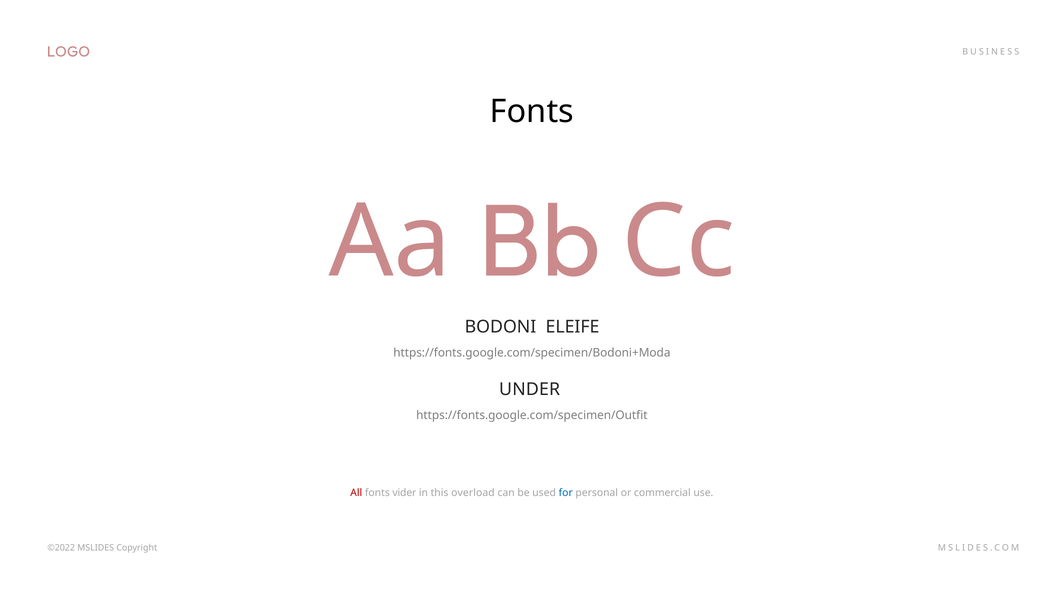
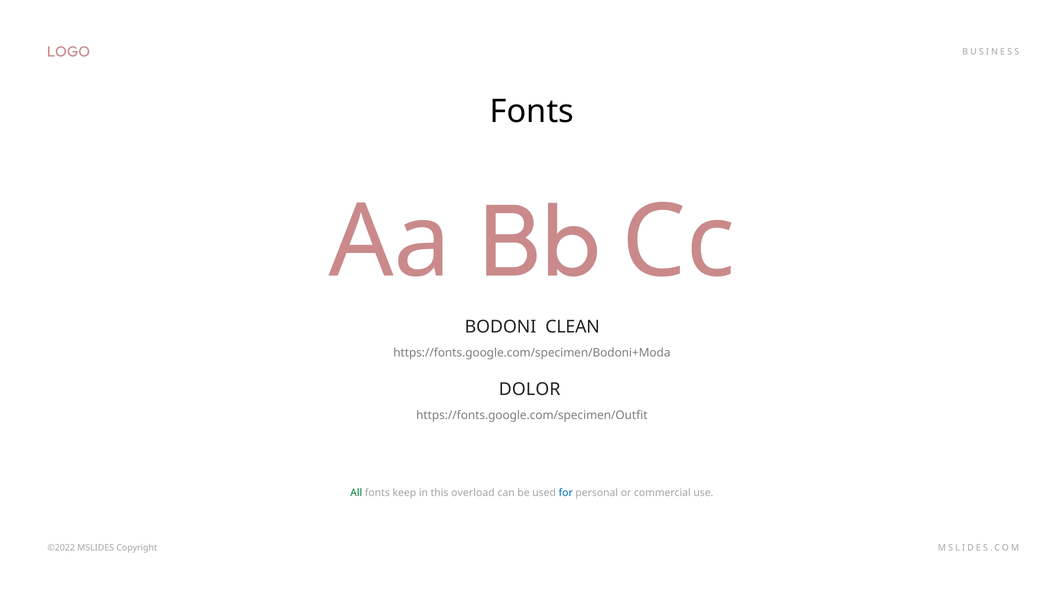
ELEIFE: ELEIFE -> CLEAN (573, 327)
UNDER: UNDER -> DOLOR (530, 390)
All colour: red -> green (356, 493)
vider: vider -> keep (404, 493)
